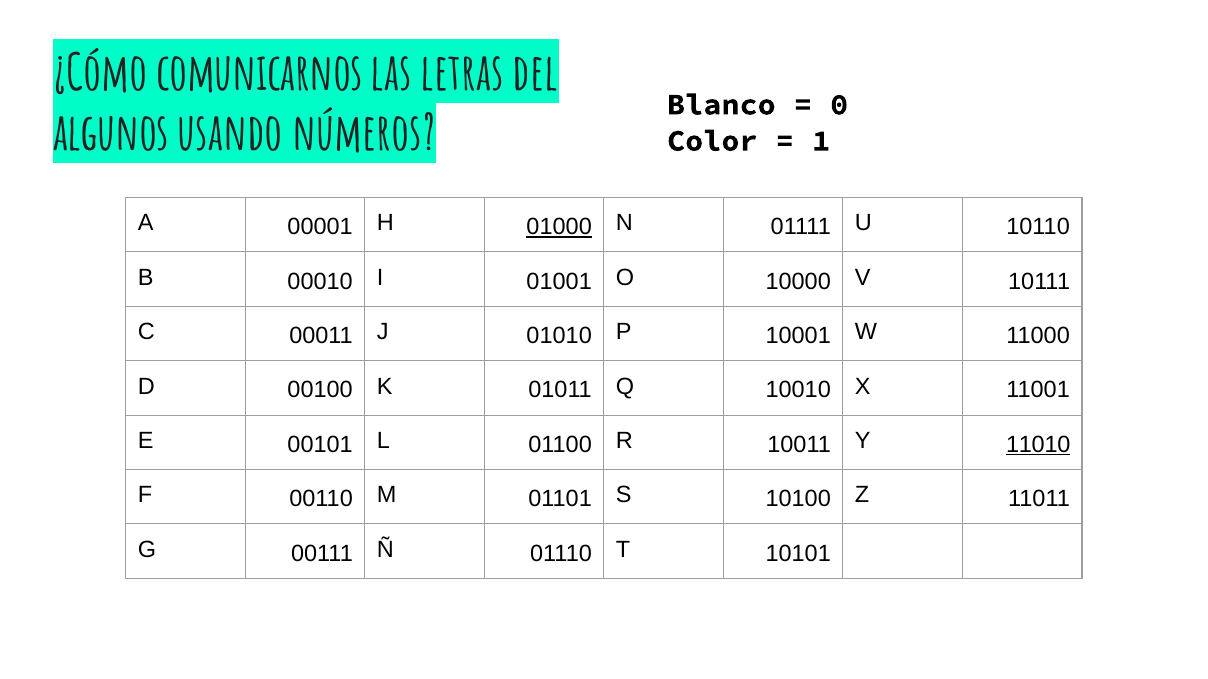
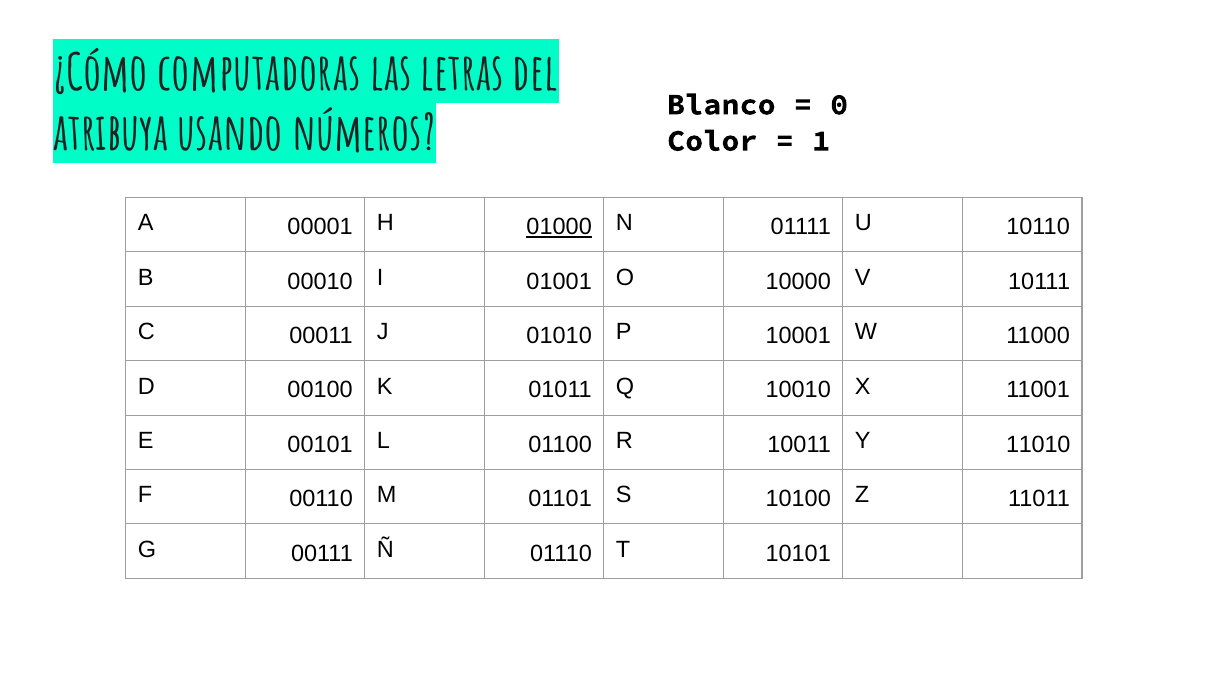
comunicarnos: comunicarnos -> computadoras (259, 74)
algunos: algunos -> atribuya (111, 134)
11010 underline: present -> none (1038, 445)
